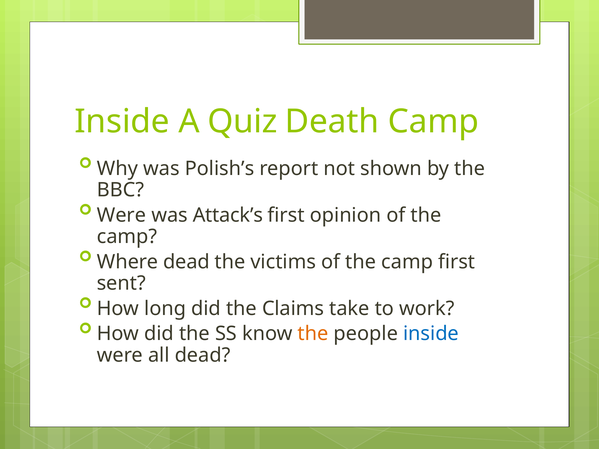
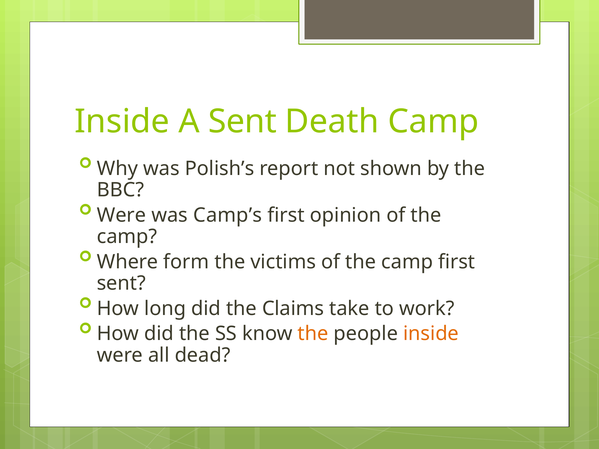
A Quiz: Quiz -> Sent (242, 122)
Attack’s: Attack’s -> Camp’s (228, 215)
Where dead: dead -> form (186, 262)
inside colour: blue -> orange (431, 334)
